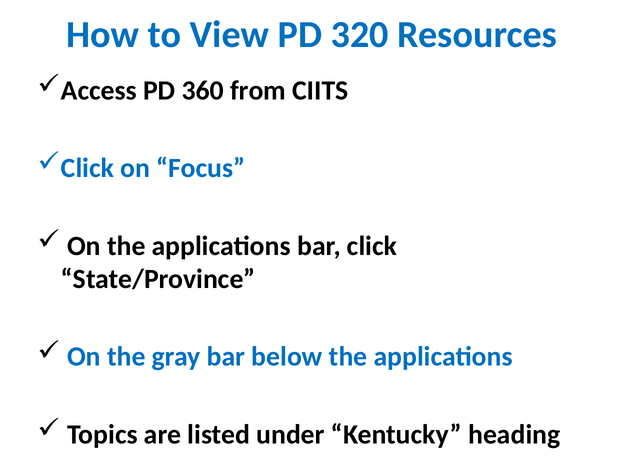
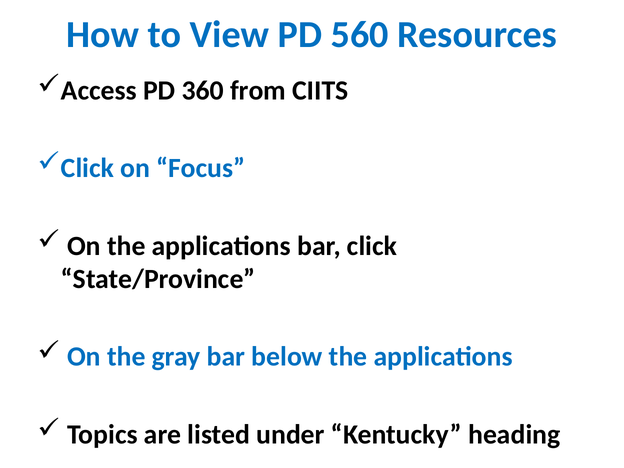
320: 320 -> 560 (360, 35)
